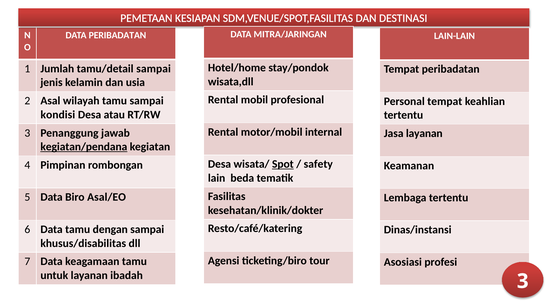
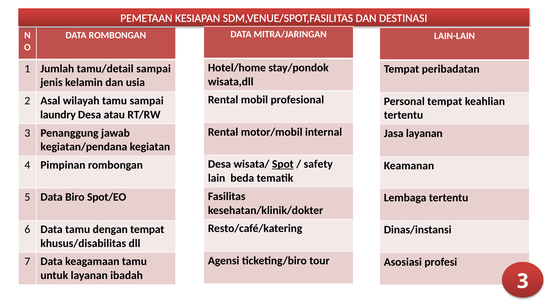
DATA PERIBADATAN: PERIBADATAN -> ROMBONGAN (117, 35)
kondisi: kondisi -> laundry (58, 115)
kegiatan/pendana underline: present -> none (84, 147)
Asal/EO: Asal/EO -> Spot/EO (107, 197)
dengan sampai: sampai -> tempat (147, 230)
